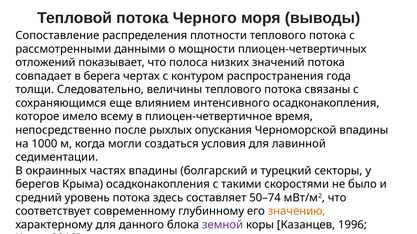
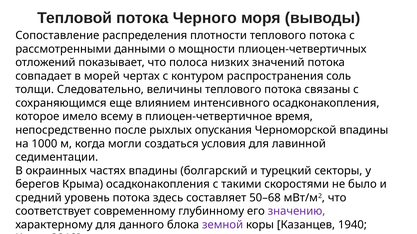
берега: берега -> морей (102, 76)
года: года -> соль (339, 76)
50–74: 50–74 -> 50–68 (265, 198)
значению colour: orange -> purple (297, 212)
1996: 1996 -> 1940 (352, 225)
